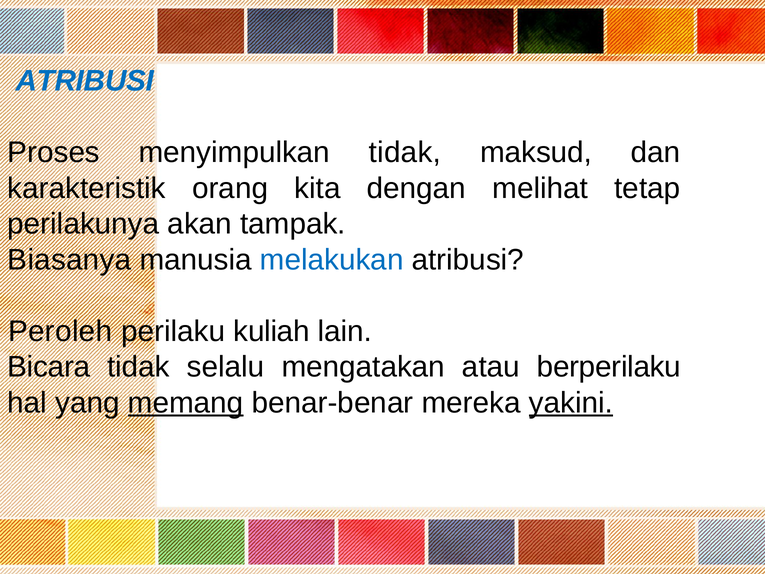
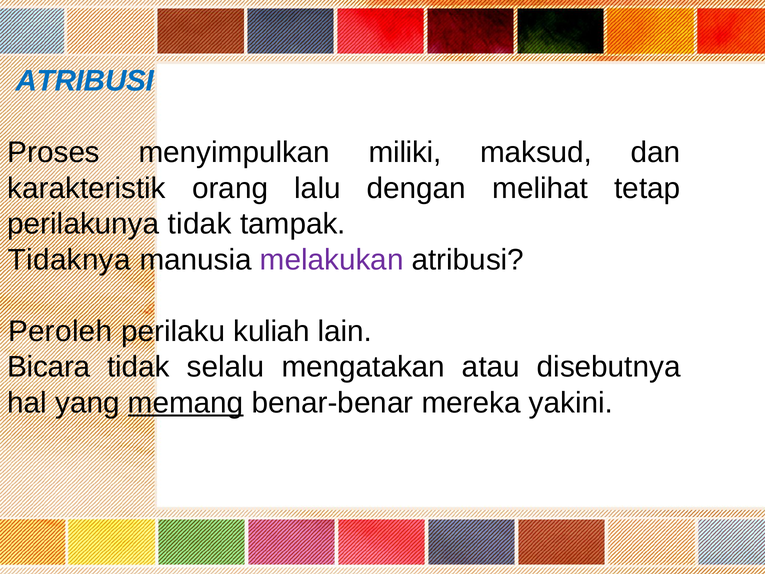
menyimpulkan tidak: tidak -> miliki (405, 152)
kita: kita -> lalu (318, 188)
perilakunya akan: akan -> tidak (200, 224)
Biasanya: Biasanya -> Tidaknya (69, 260)
melakukan colour: blue -> purple (332, 260)
berperilaku: berperilaku -> disebutnya (609, 367)
yakini underline: present -> none (571, 403)
